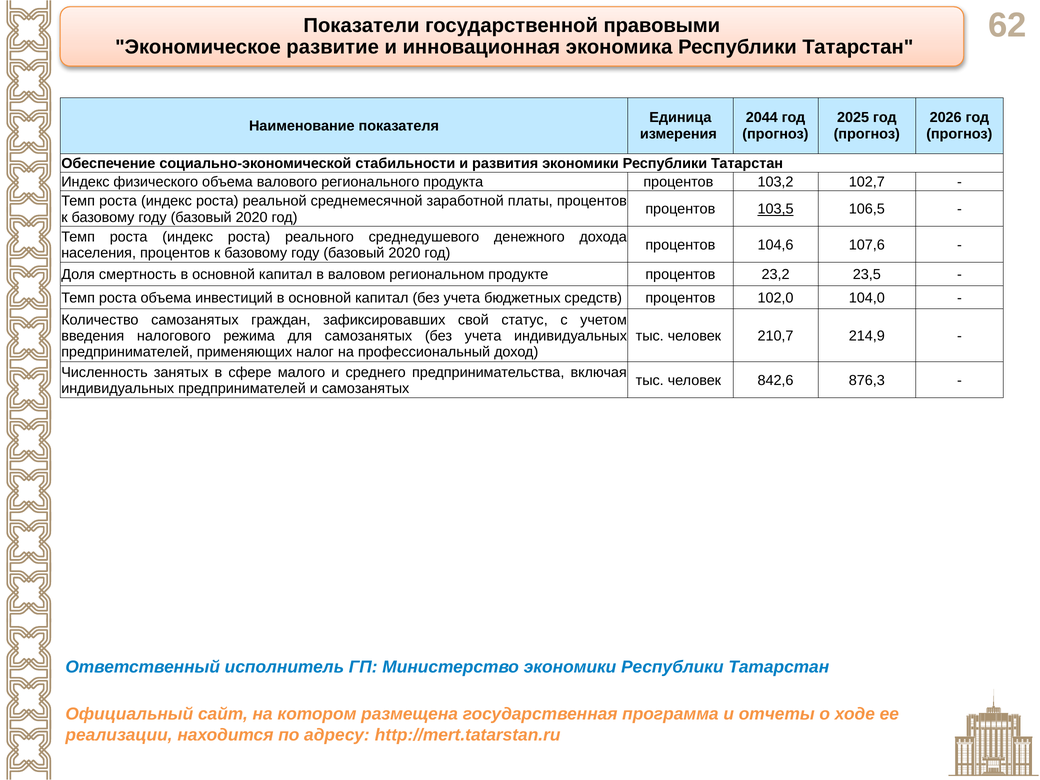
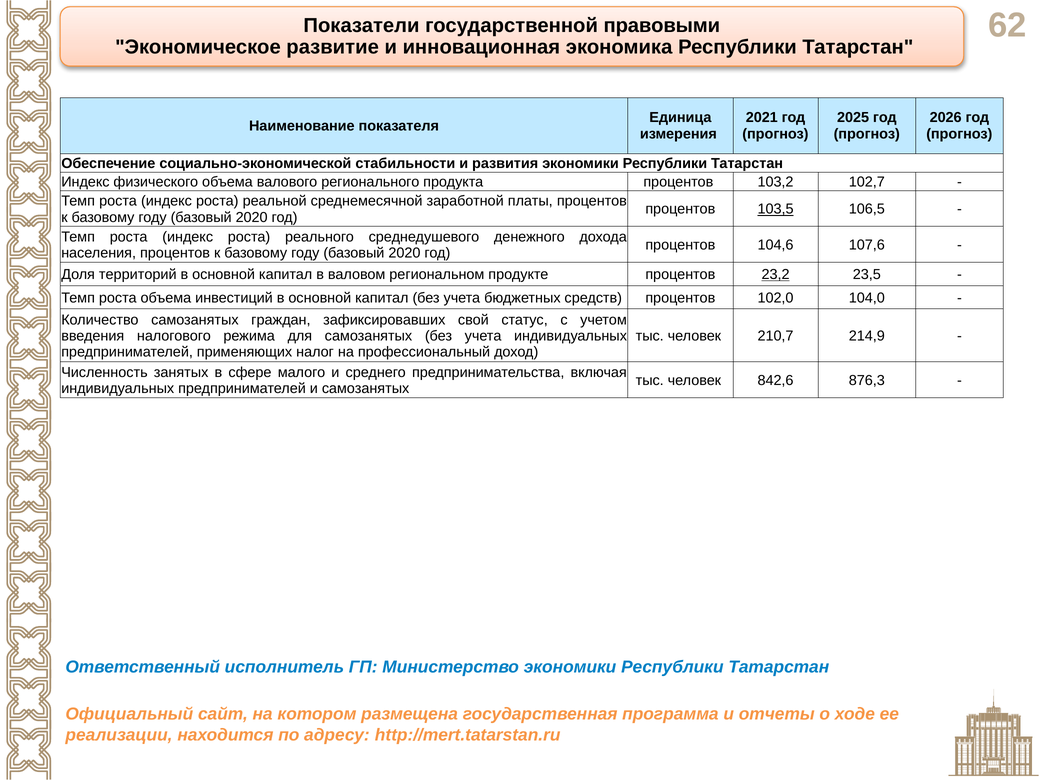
2044: 2044 -> 2021 (762, 118)
смертность: смертность -> территорий (138, 275)
23,2 underline: none -> present (776, 275)
